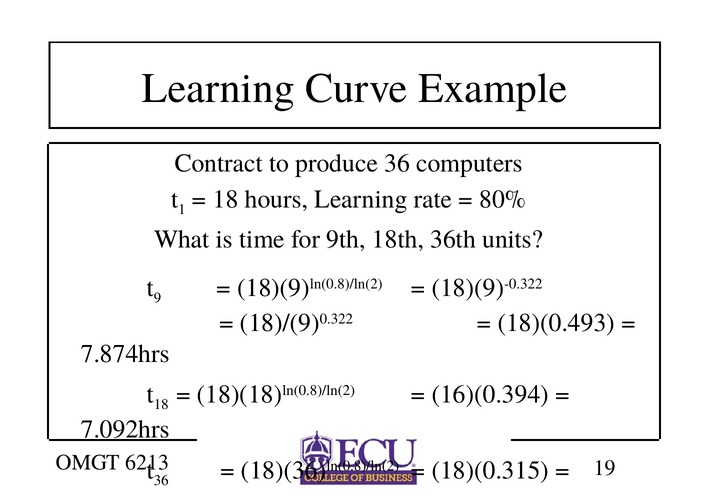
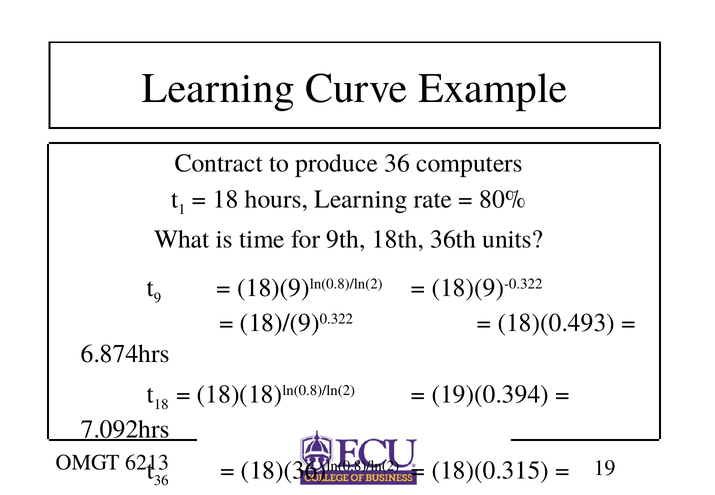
7.874hrs: 7.874hrs -> 6.874hrs (125, 354)
16)(0.394: 16)(0.394 -> 19)(0.394 (490, 394)
